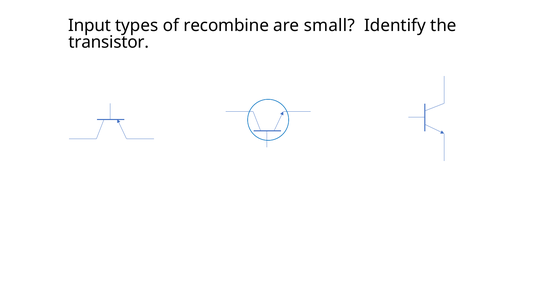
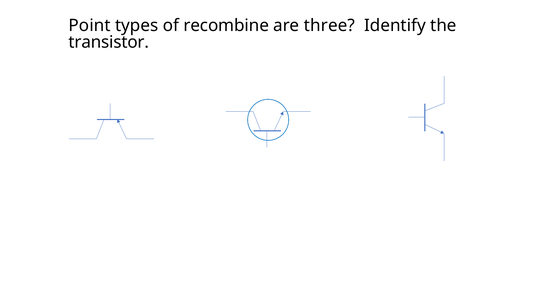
Input: Input -> Point (90, 25)
small: small -> three (329, 25)
